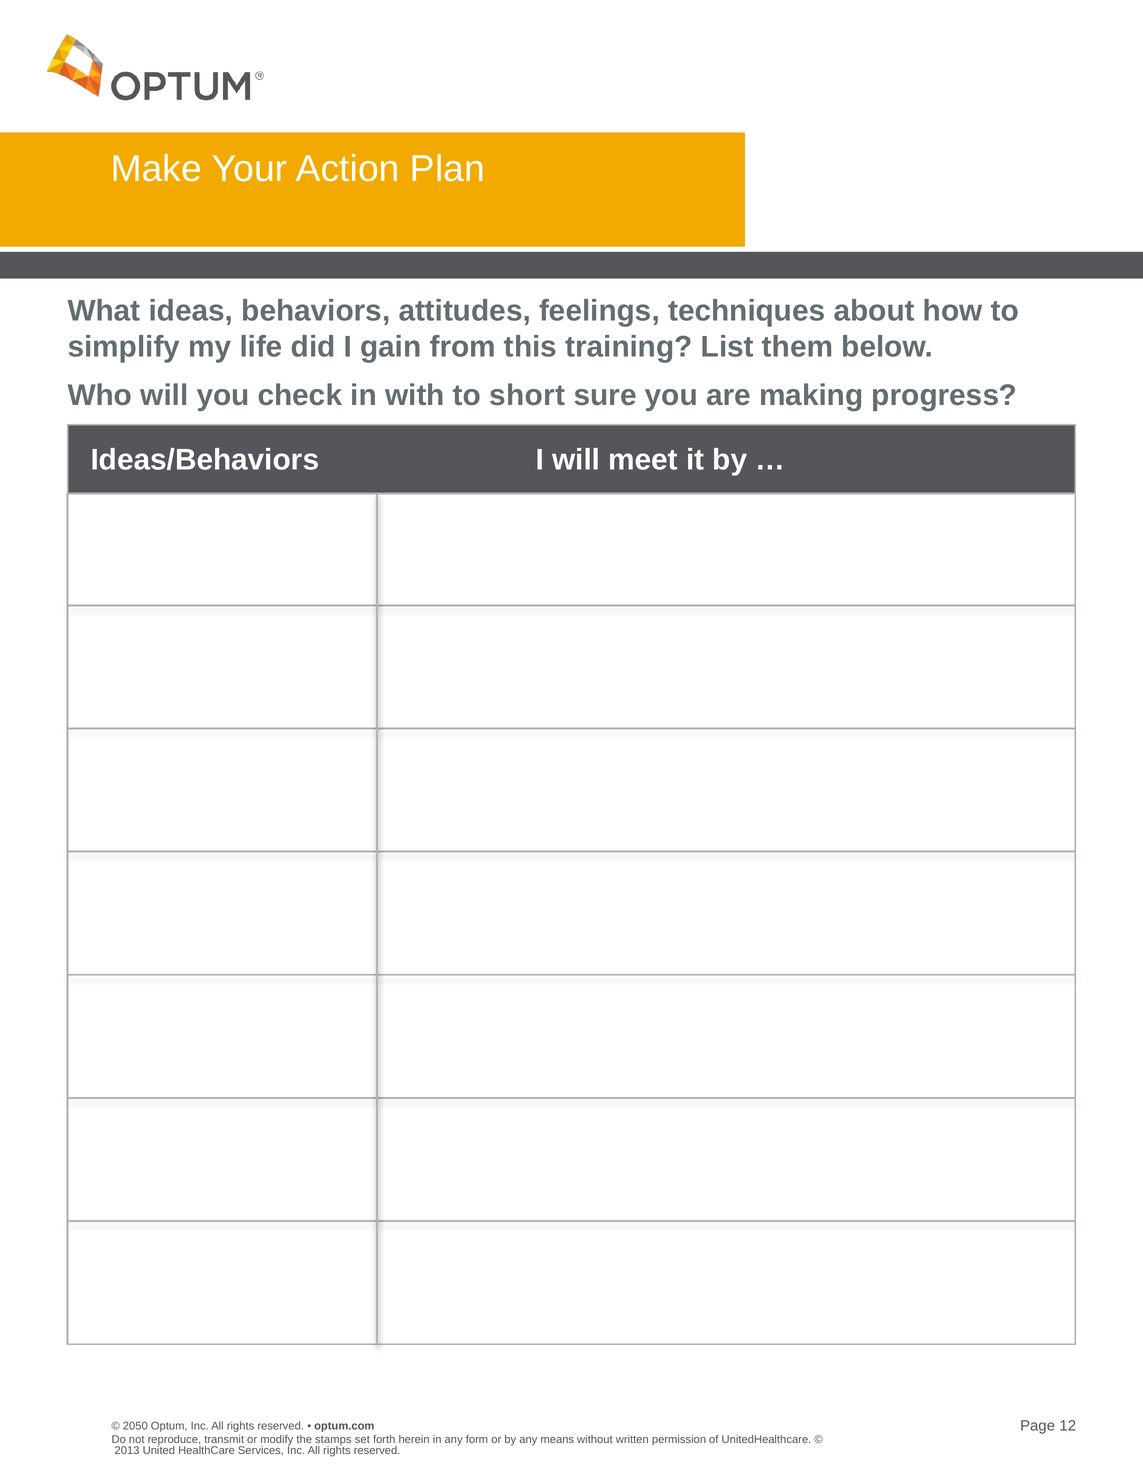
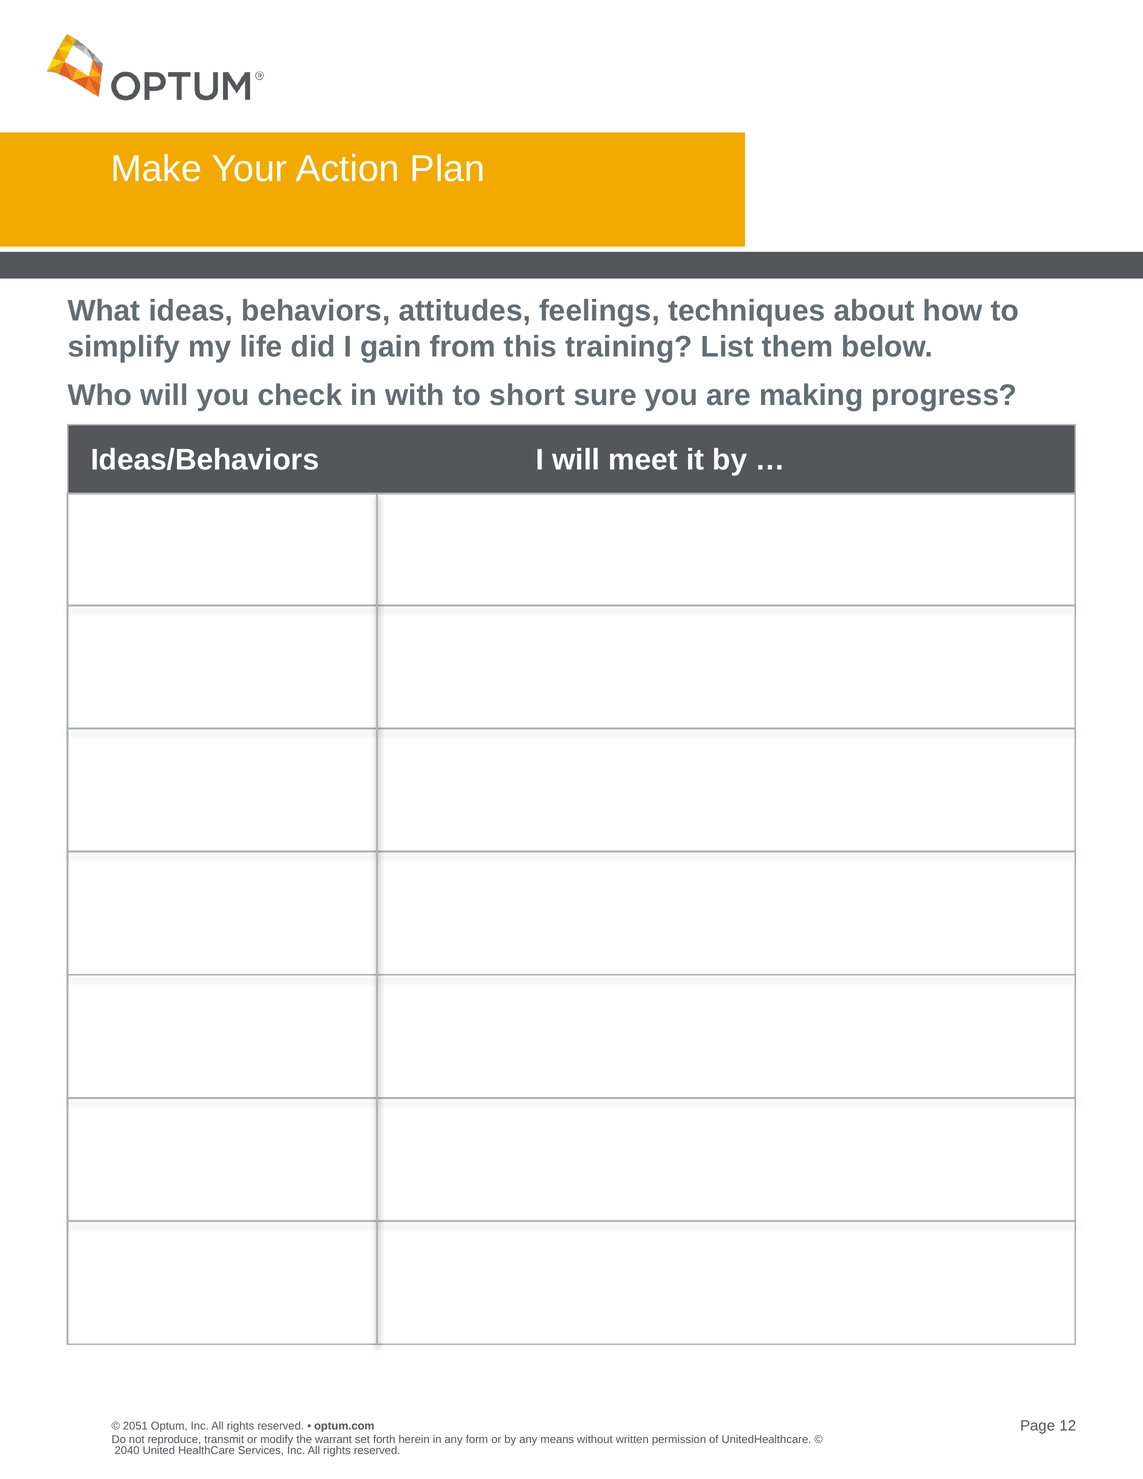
2050: 2050 -> 2051 (135, 1426)
stamps: stamps -> warrant (333, 1440)
2013: 2013 -> 2040 (127, 1451)
